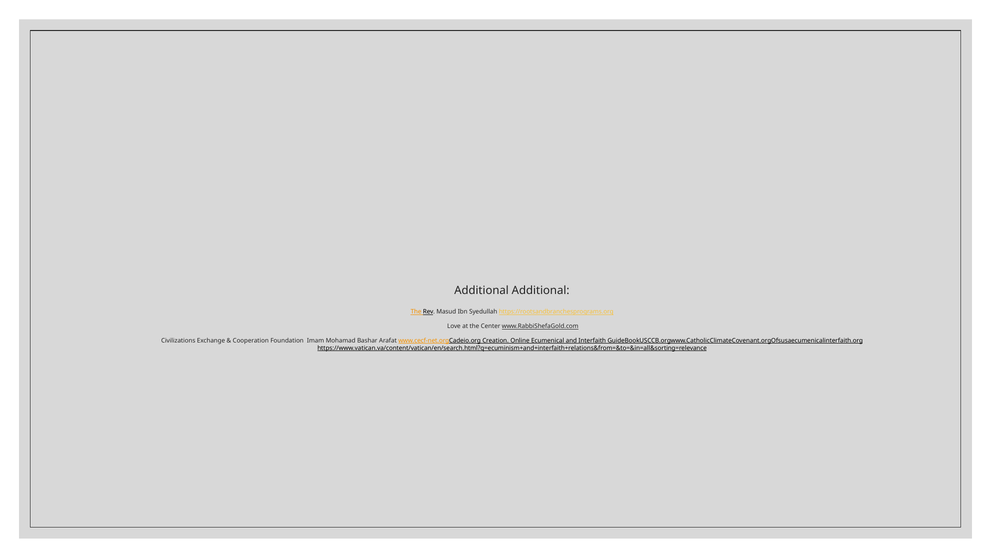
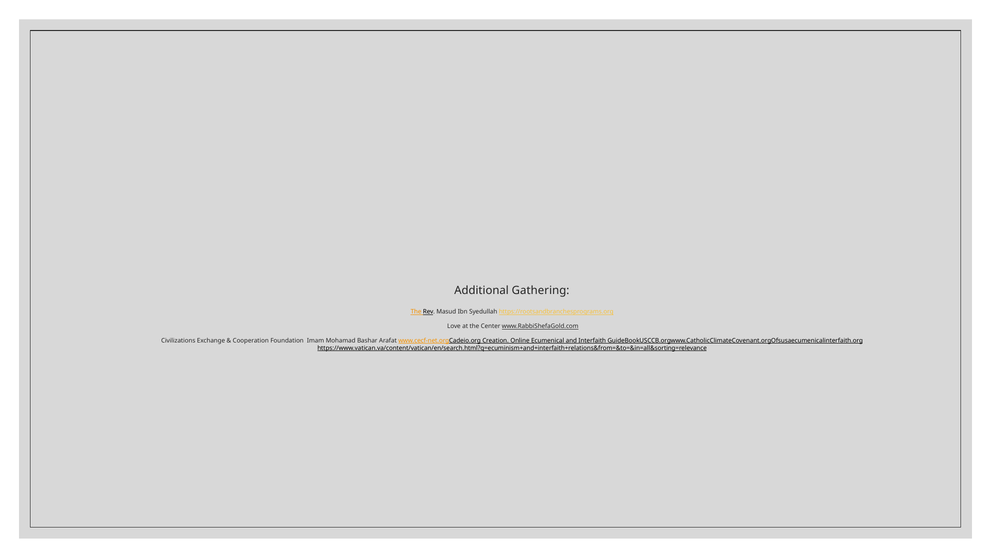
Additional Additional: Additional -> Gathering (541, 290)
